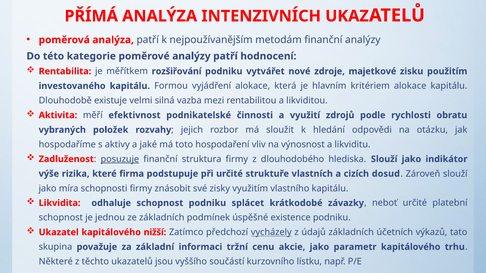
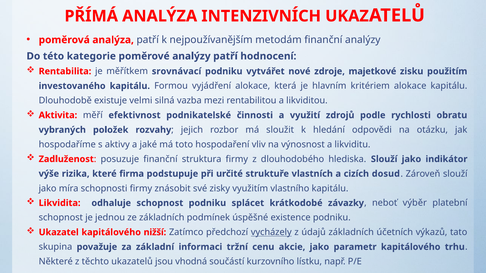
rozšiřování: rozšiřování -> srovnávací (177, 71)
posuzuje underline: present -> none (120, 159)
neboť určité: určité -> výběr (415, 203)
vyššího: vyššího -> vhodná (191, 262)
